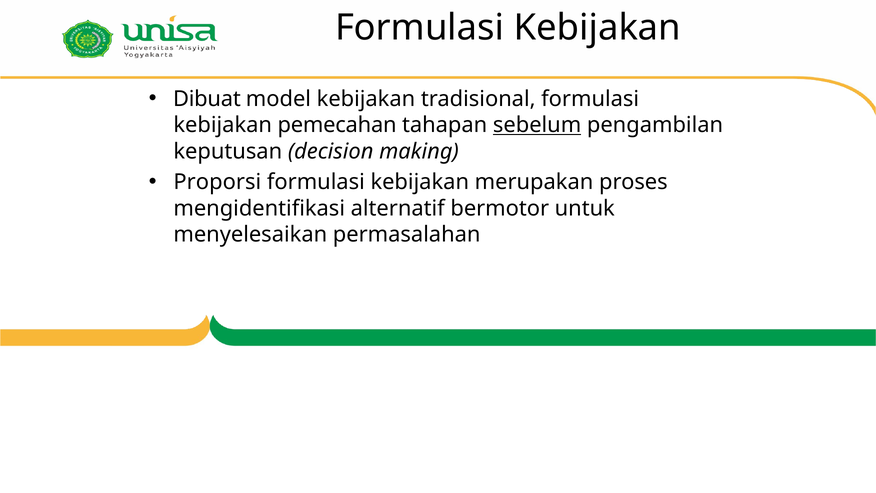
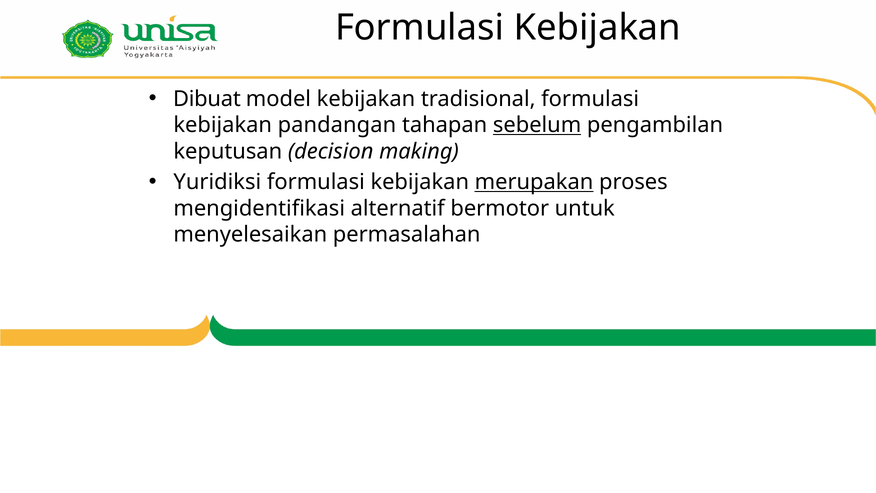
pemecahan: pemecahan -> pandangan (337, 125)
Proporsi: Proporsi -> Yuridiksi (217, 182)
merupakan underline: none -> present (534, 182)
